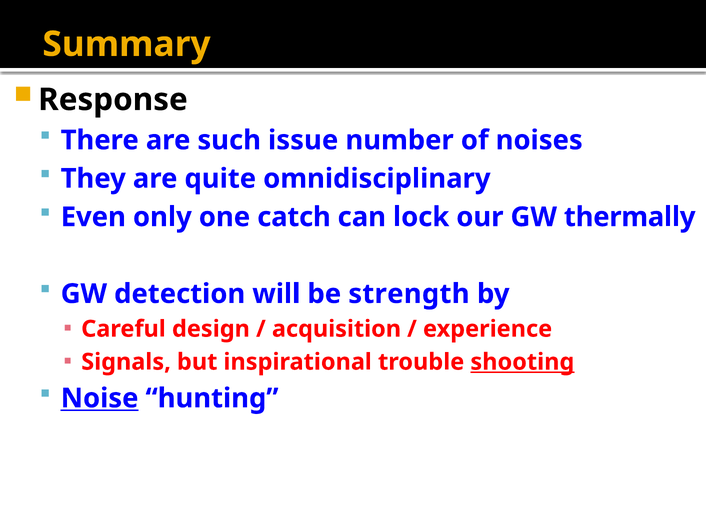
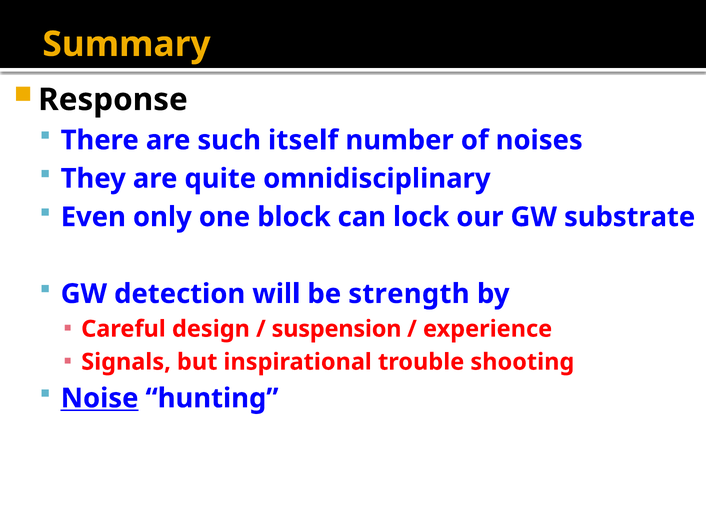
issue: issue -> itself (303, 140)
catch: catch -> block (294, 217)
thermally: thermally -> substrate (630, 217)
acquisition: acquisition -> suspension (337, 329)
shooting underline: present -> none (522, 362)
